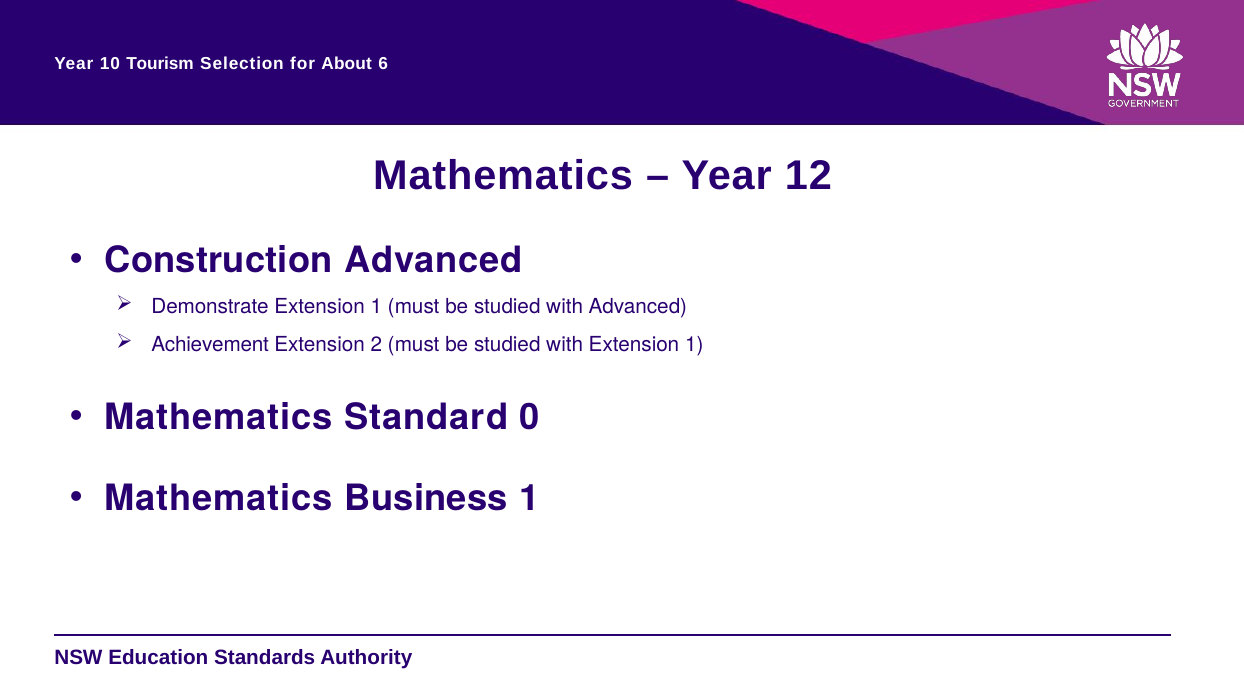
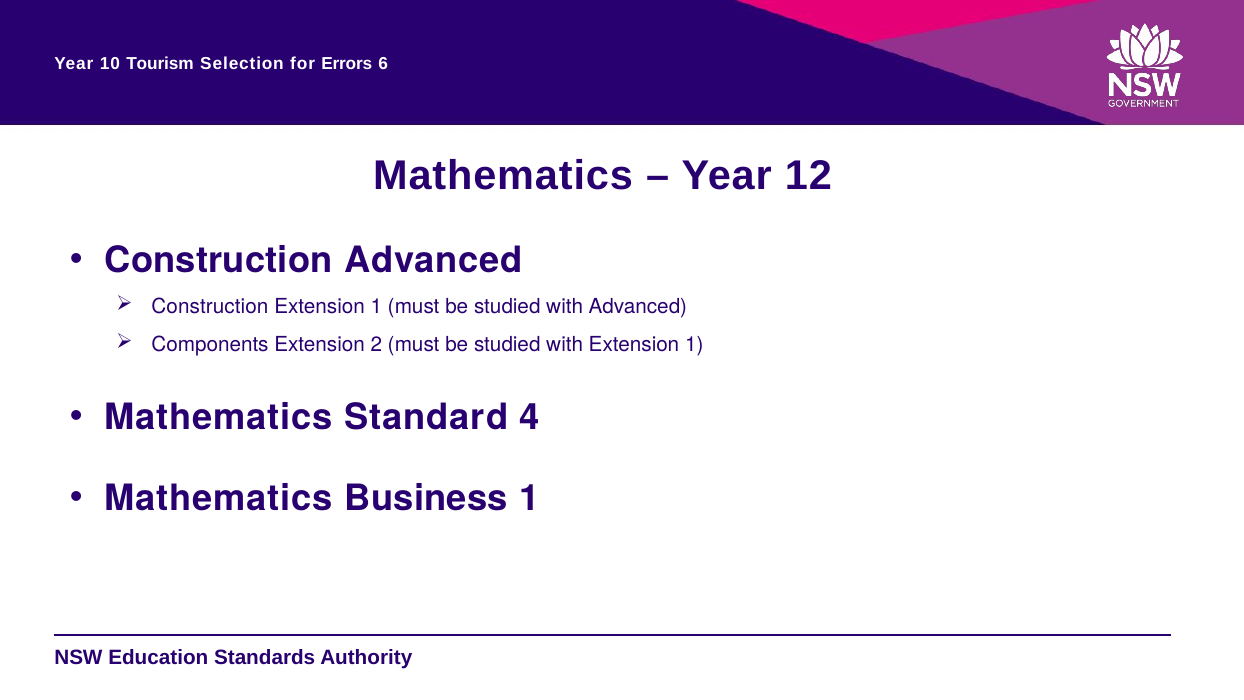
About: About -> Errors (347, 63)
Demonstrate: Demonstrate -> Construction (210, 306)
Achievement: Achievement -> Components (210, 344)
0: 0 -> 4 (530, 417)
